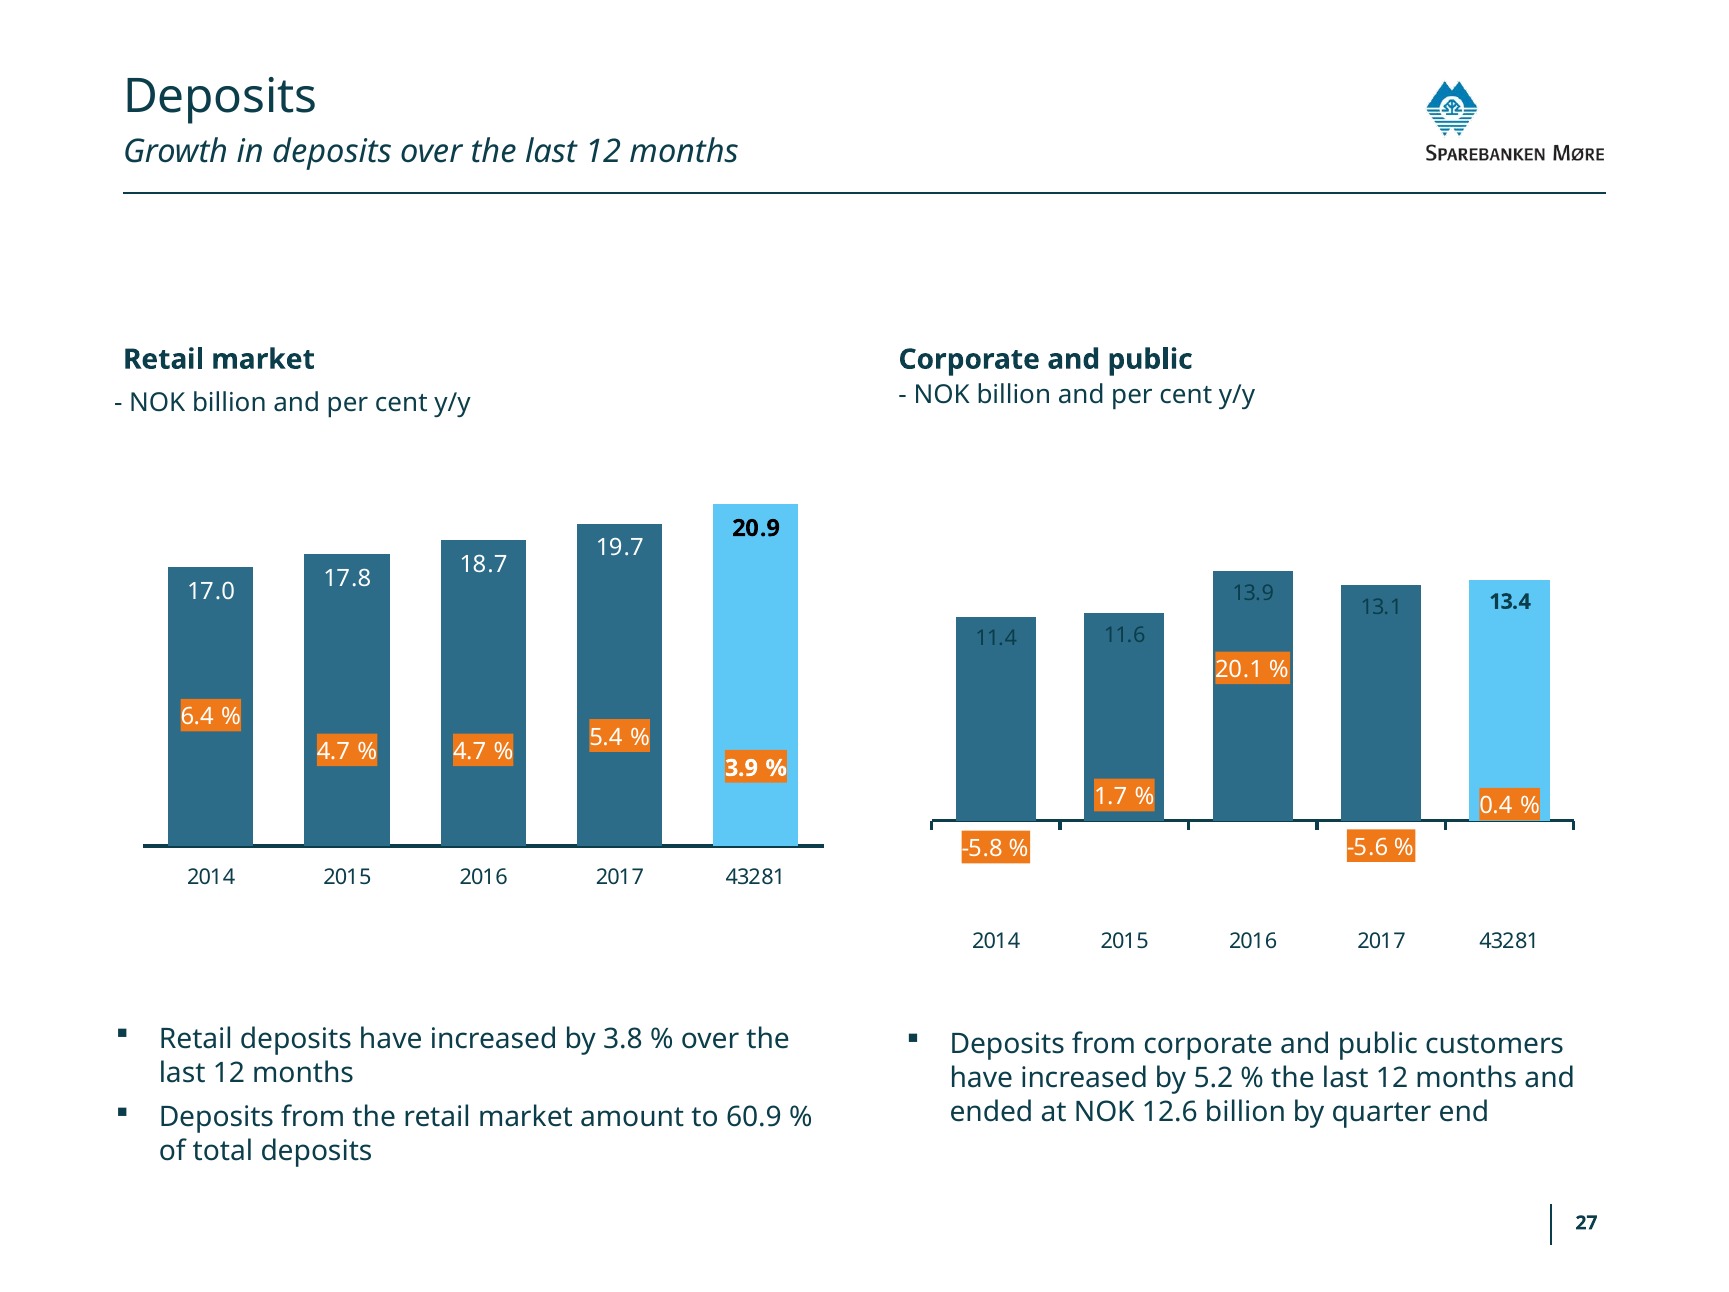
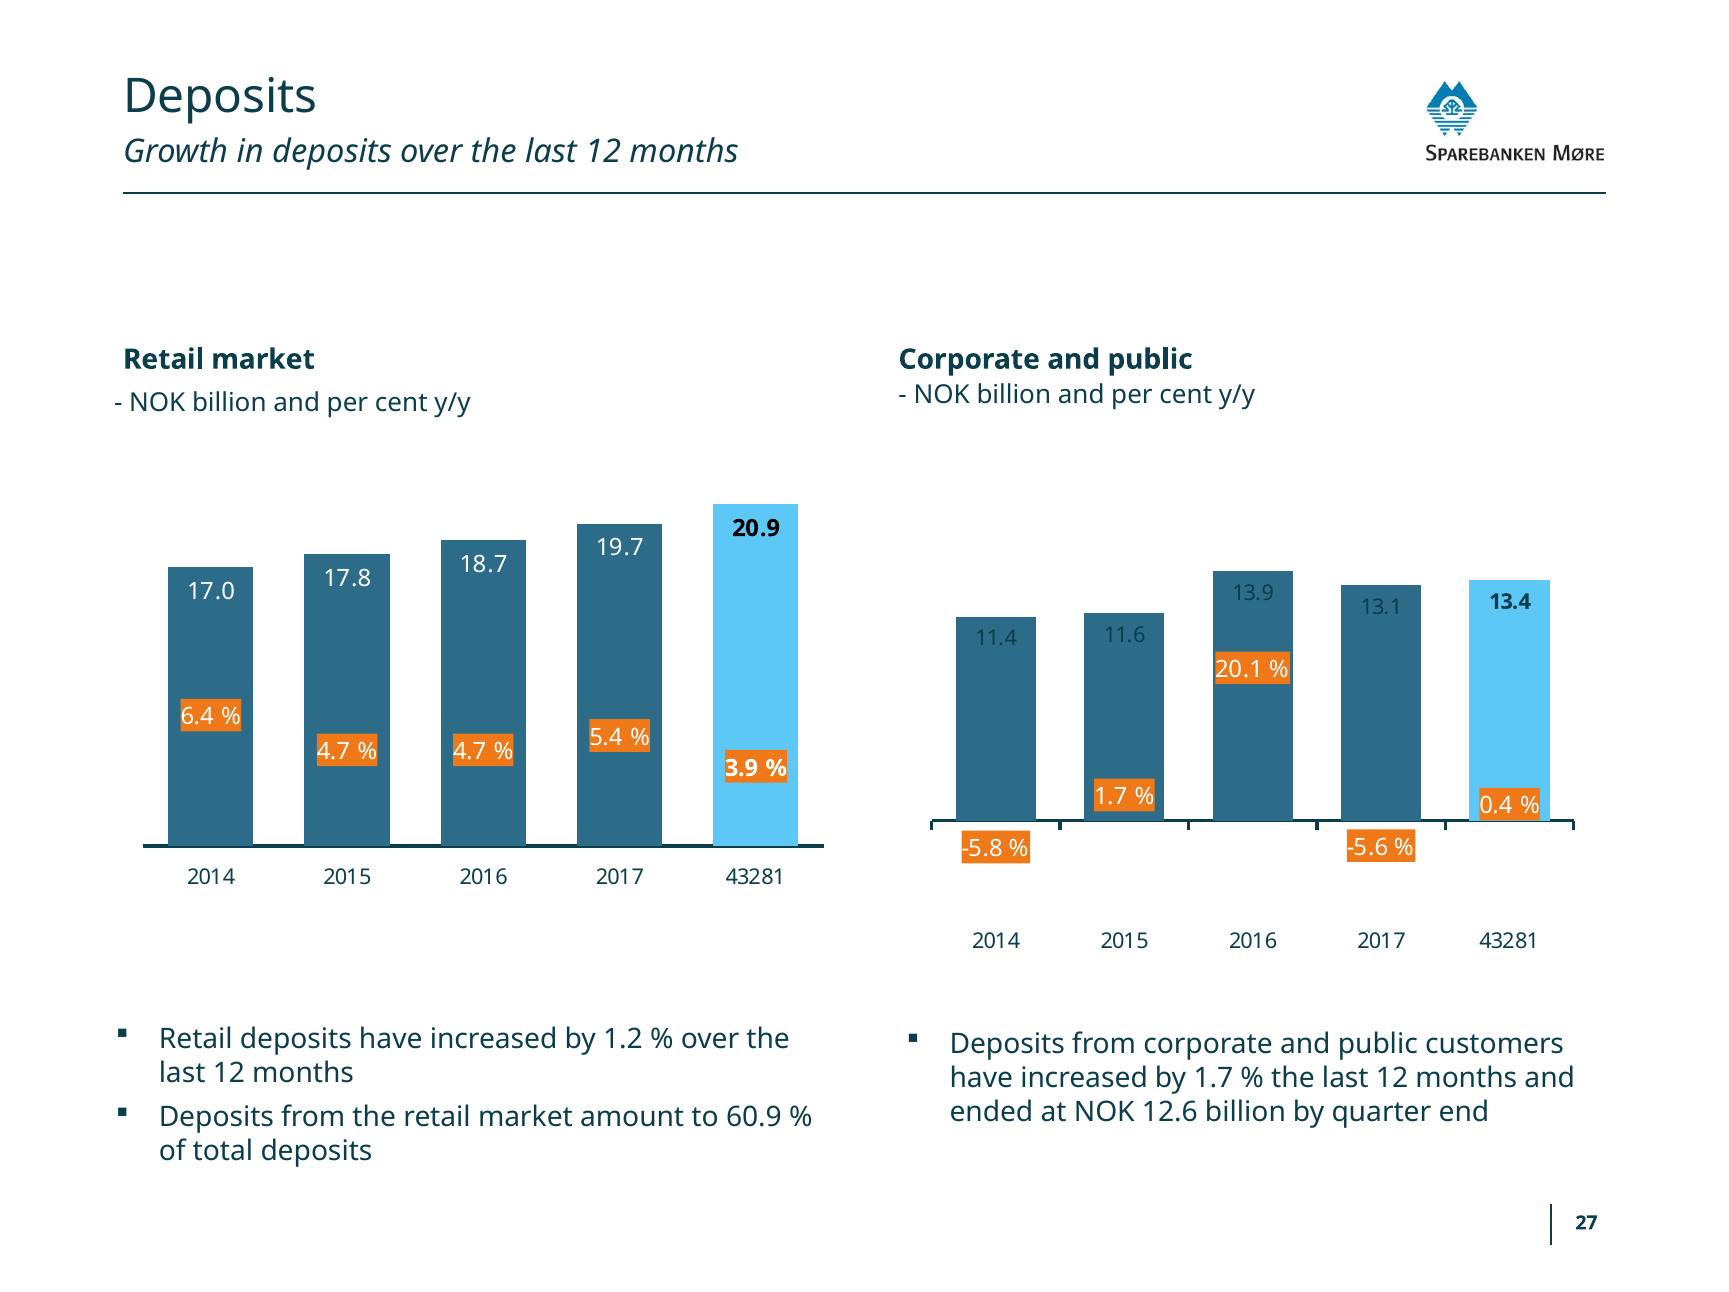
3.8: 3.8 -> 1.2 (623, 1039)
by 5.2: 5.2 -> 1.7 (1213, 1078)
